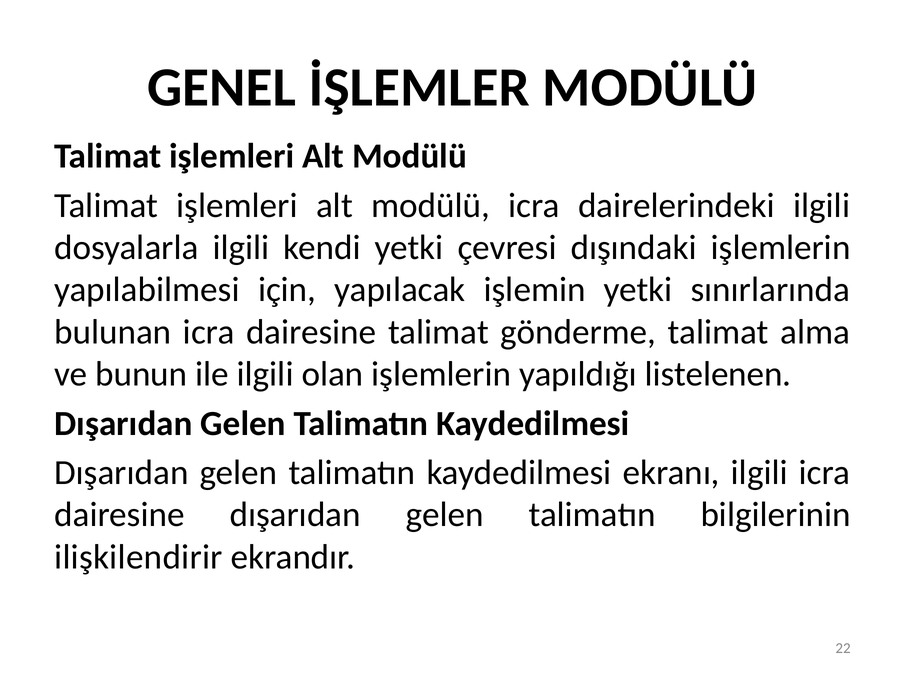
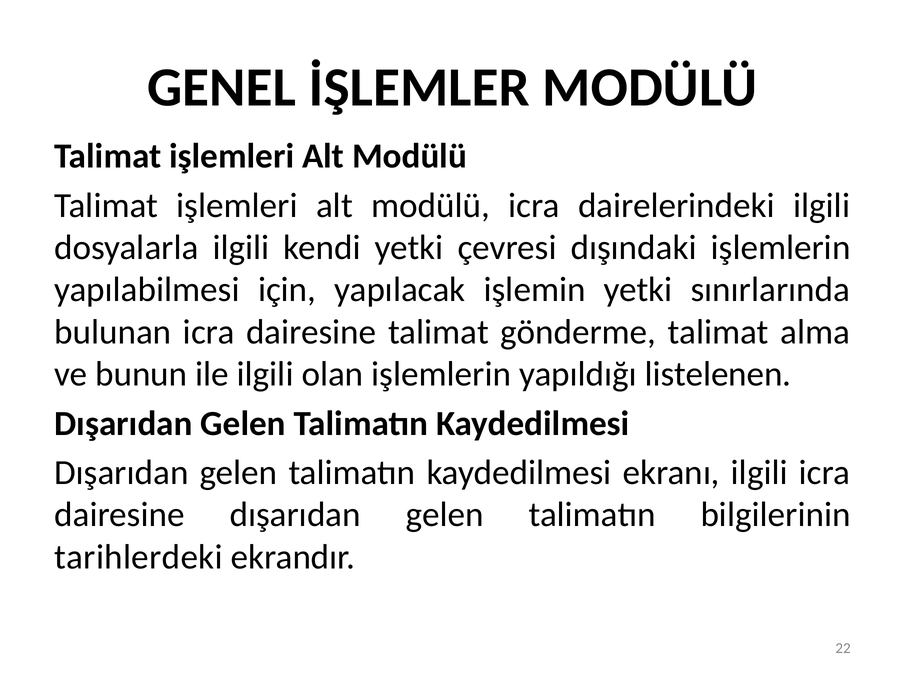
ilişkilendirir: ilişkilendirir -> tarihlerdeki (138, 557)
